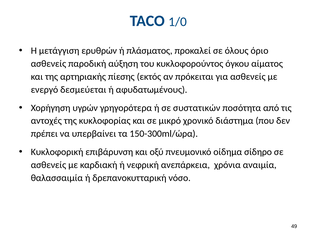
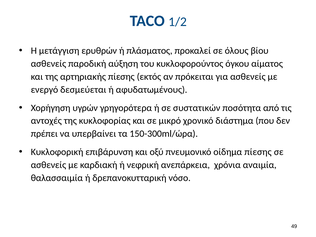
1/0: 1/0 -> 1/2 (178, 22)
όριο: όριο -> βίου (260, 51)
οίδημα σίδηρο: σίδηρο -> πίεσης (258, 152)
